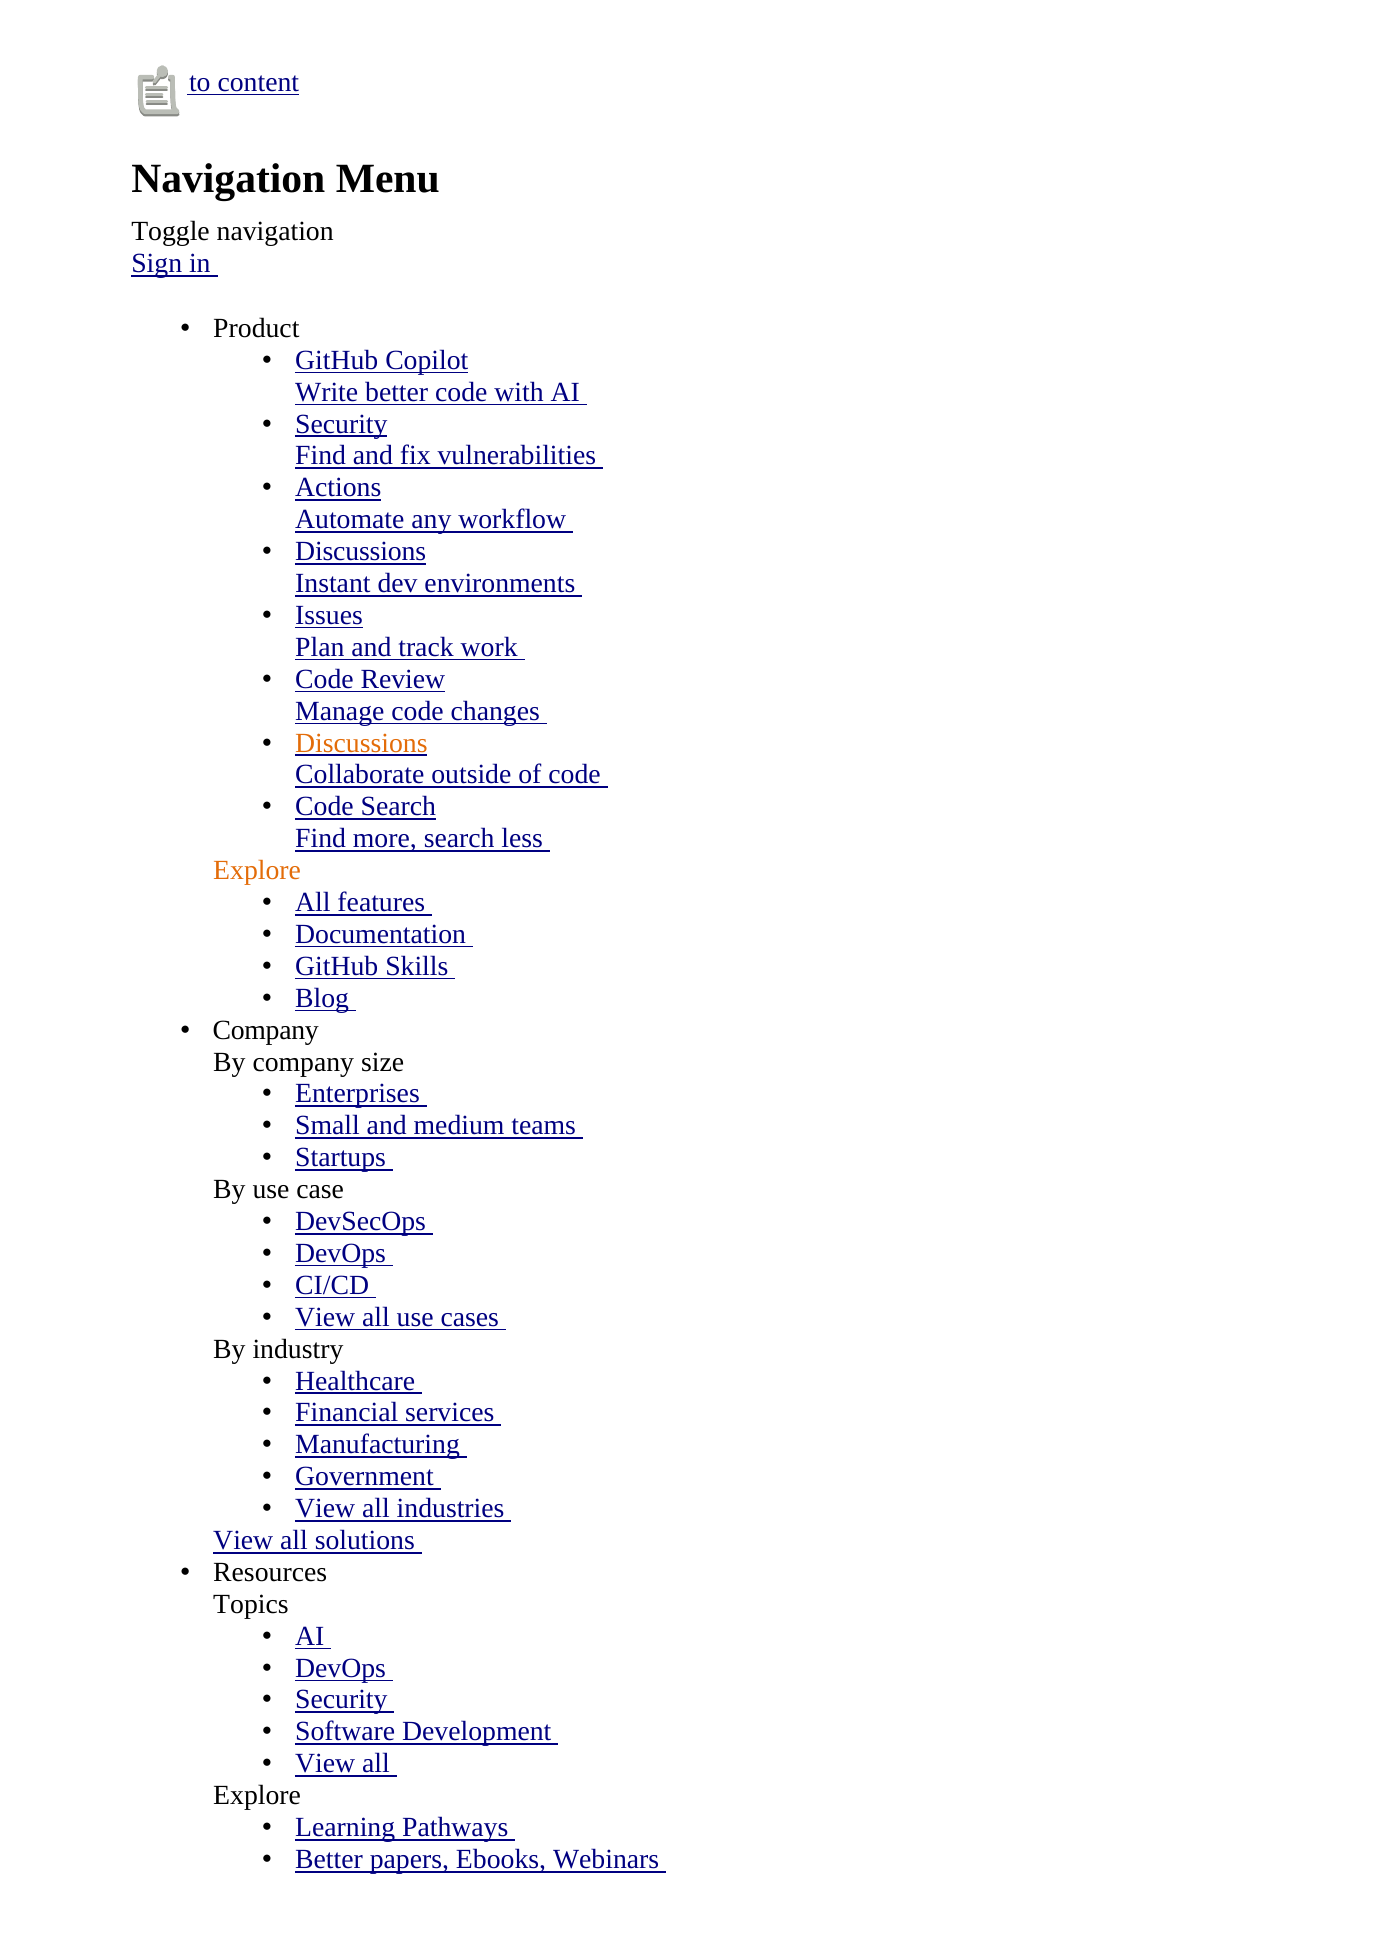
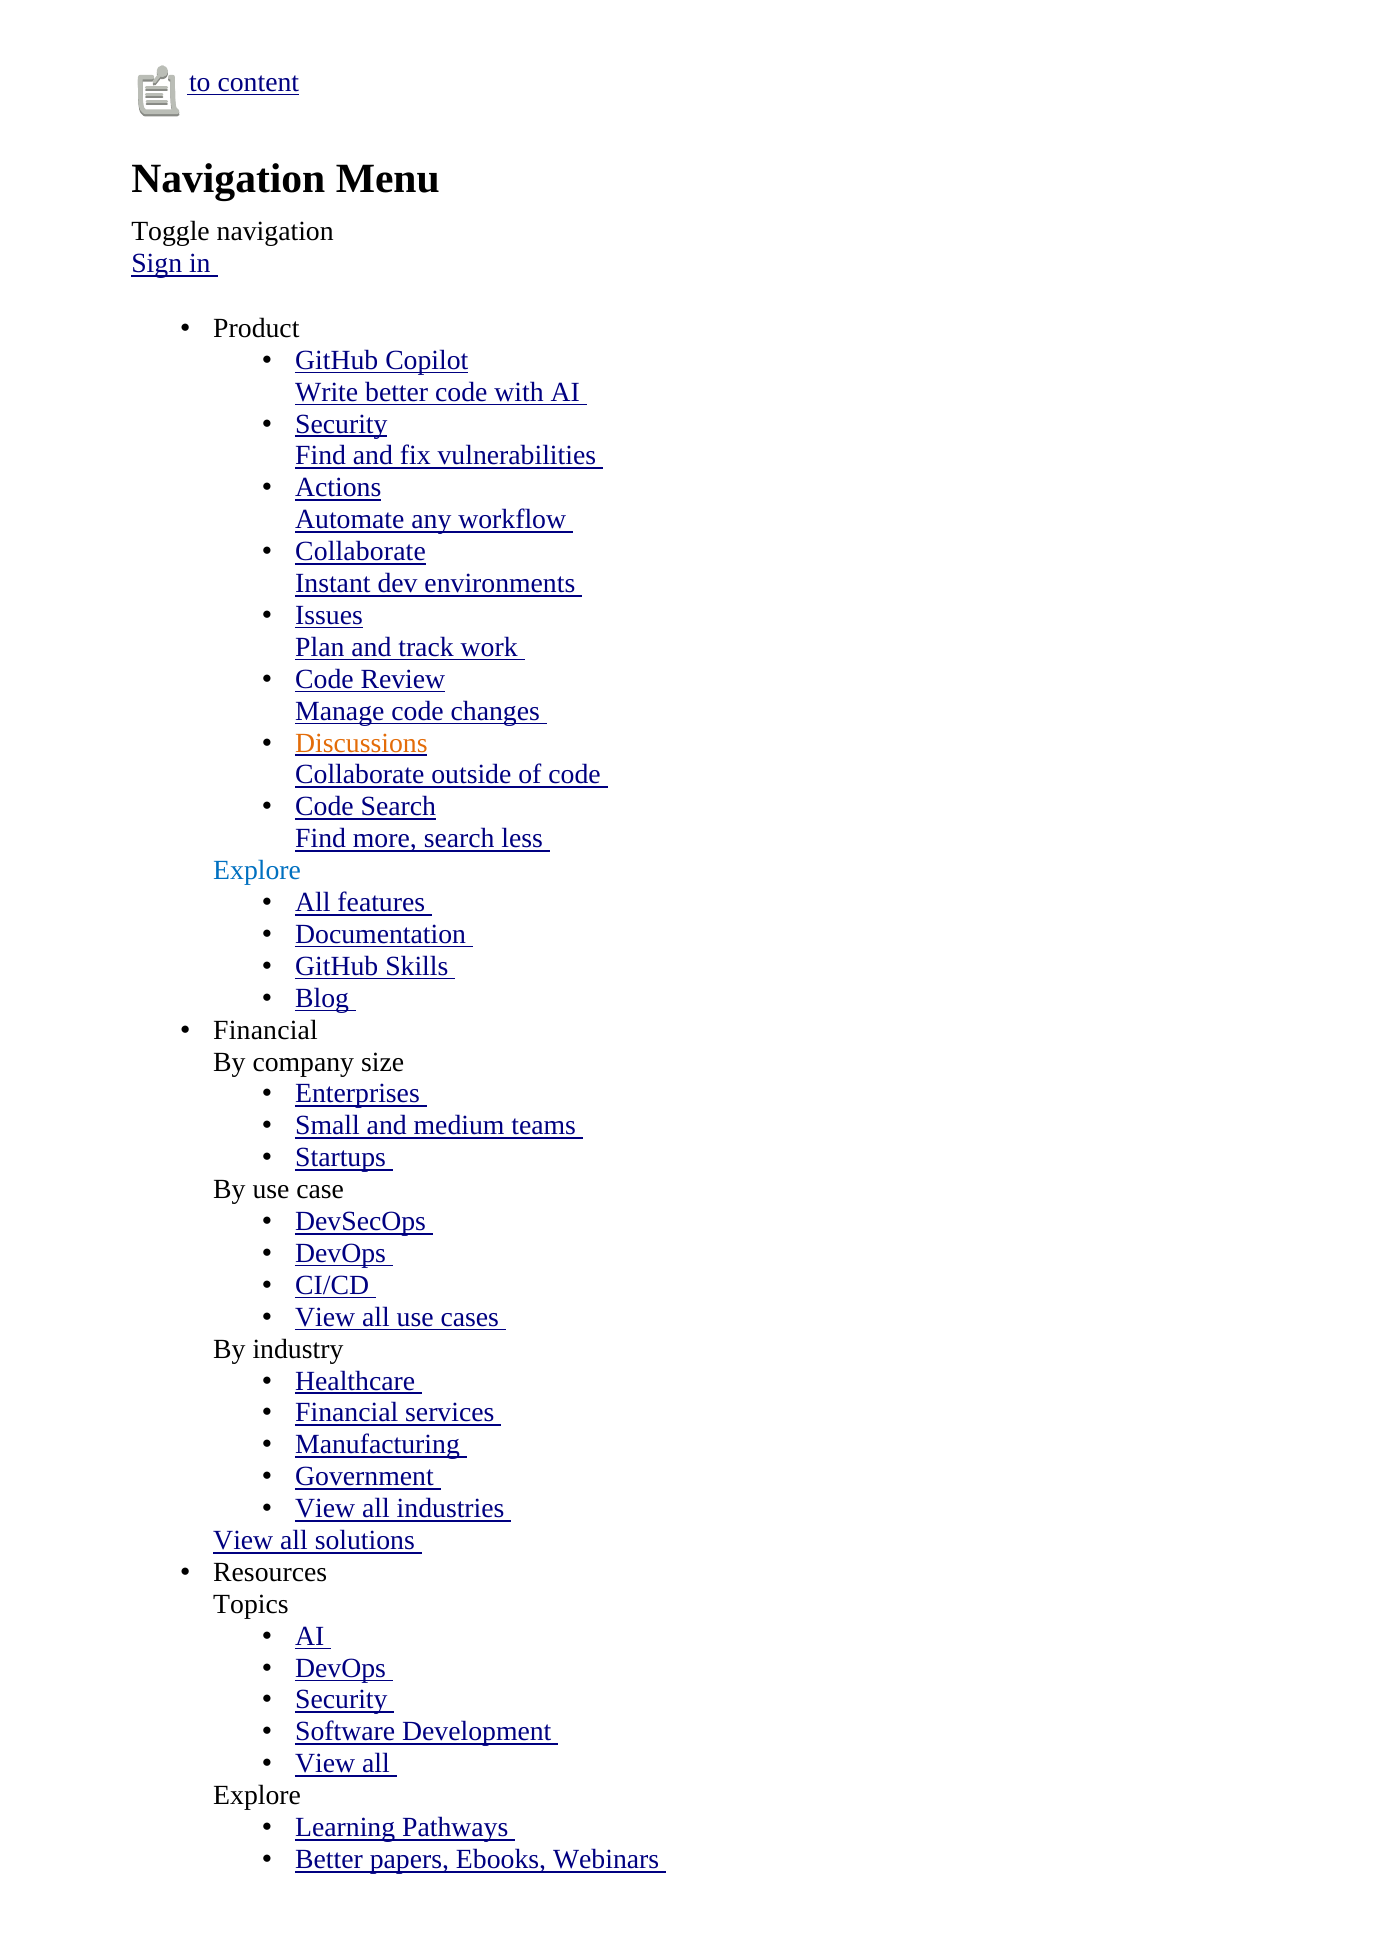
Discussions: Discussions -> Collaborate (361, 551)
Explore colour: orange -> blue (257, 870)
Company: Company -> Financial (266, 1030)
